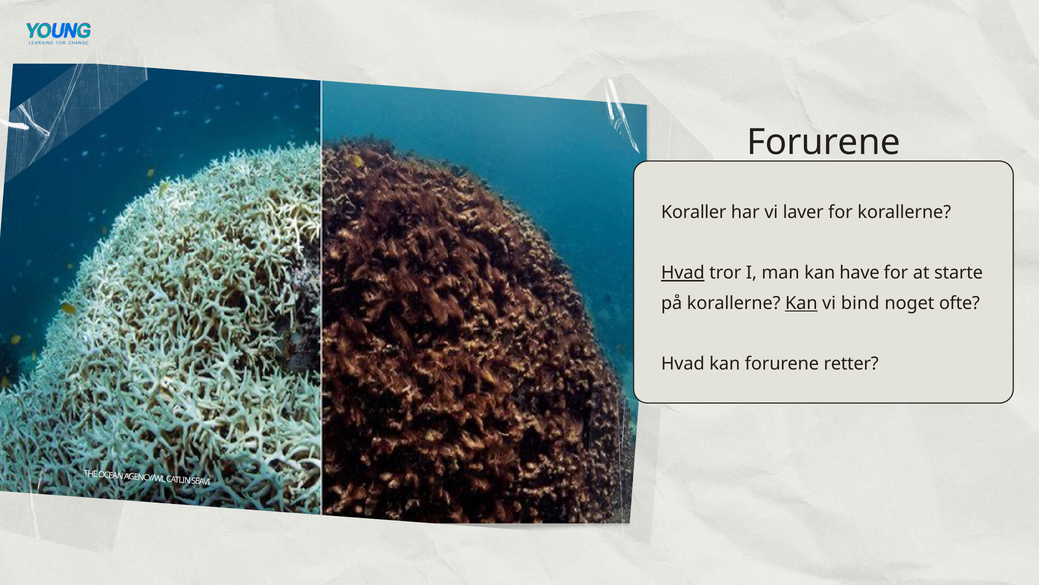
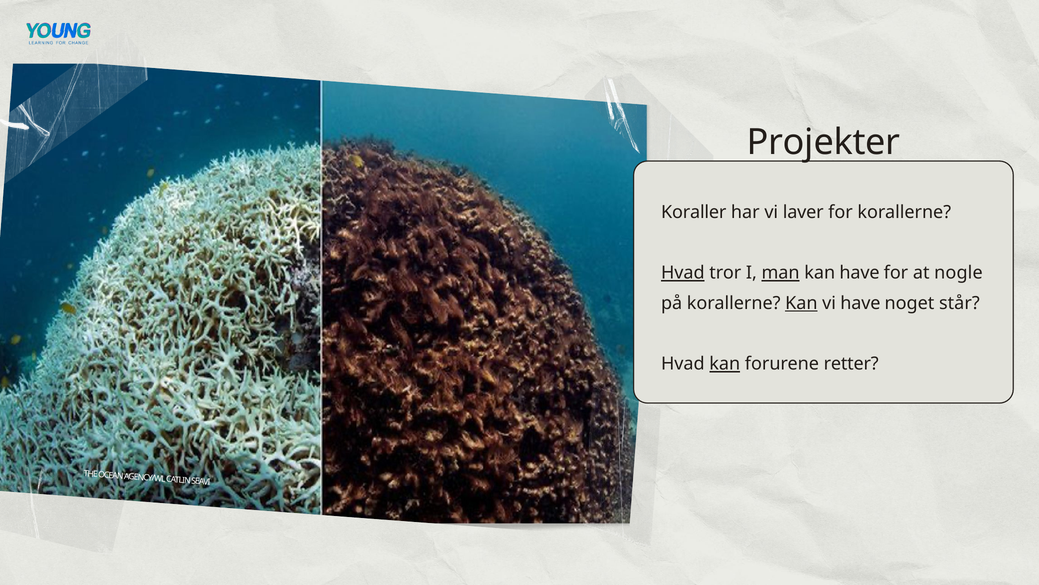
Forurene: Forurene -> Projekter (824, 142)
man underline: none -> present (781, 273)
starte: starte -> nogle (958, 273)
vi bind: bind -> have (860, 303)
ofte: ofte -> står (959, 303)
kan underline: none -> present (725, 364)
